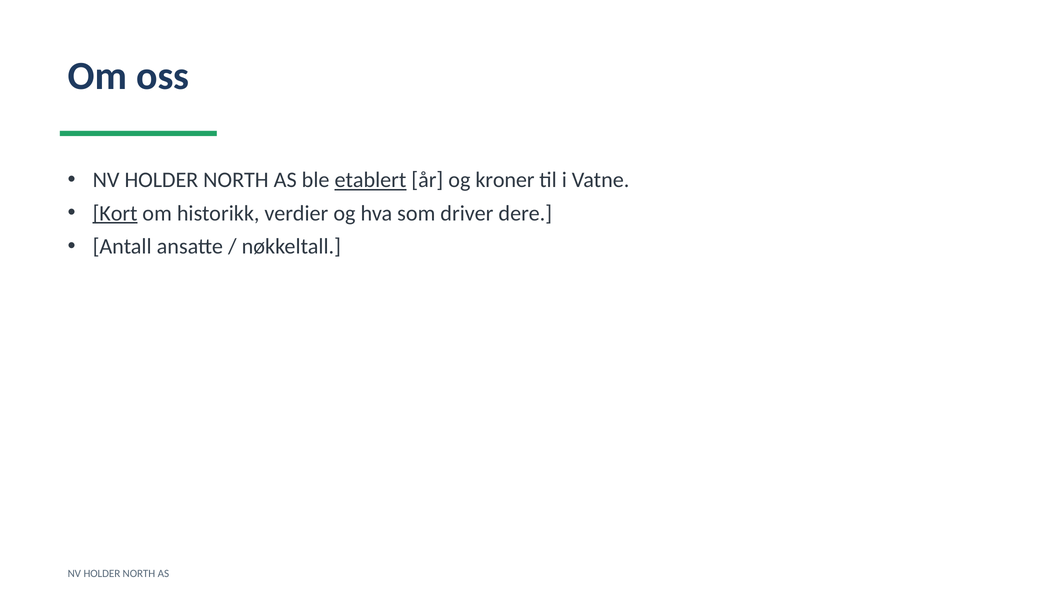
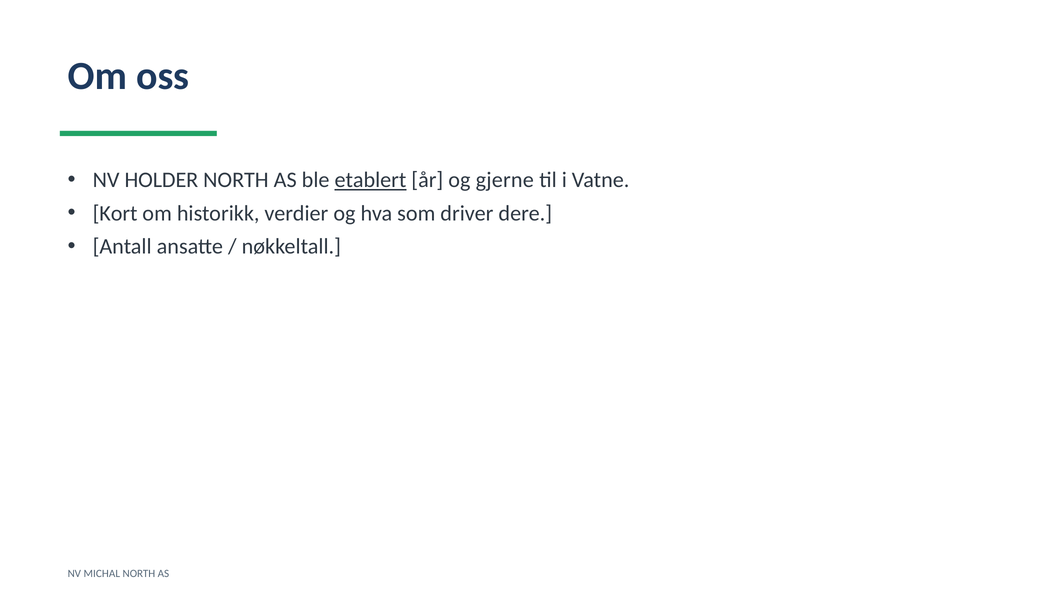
kroner: kroner -> gjerne (505, 180)
Kort underline: present -> none (115, 213)
HOLDER: HOLDER -> MICHAL (102, 574)
